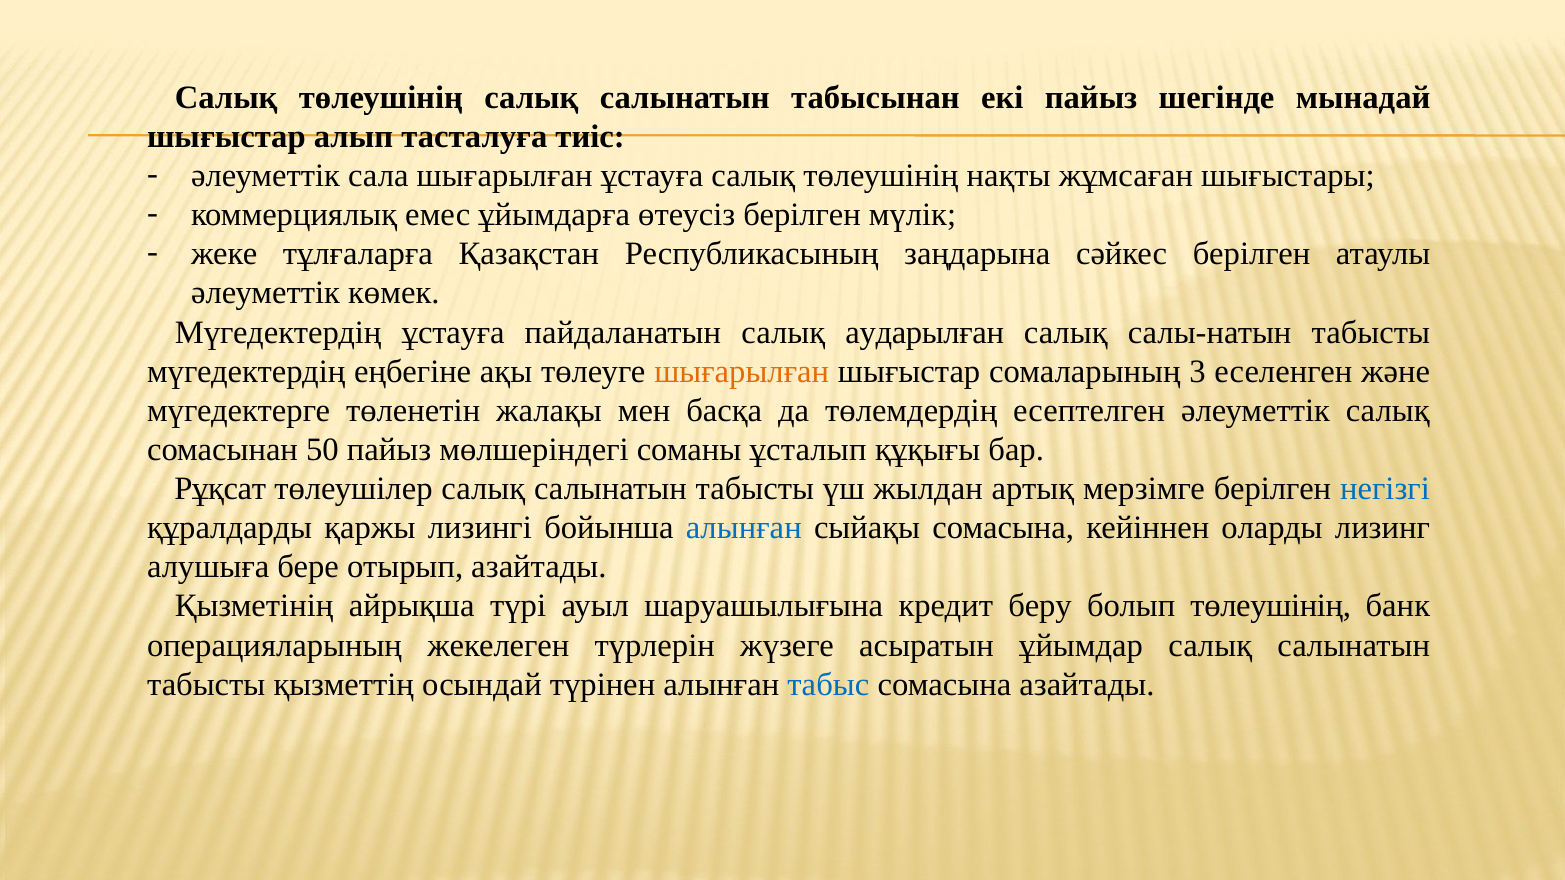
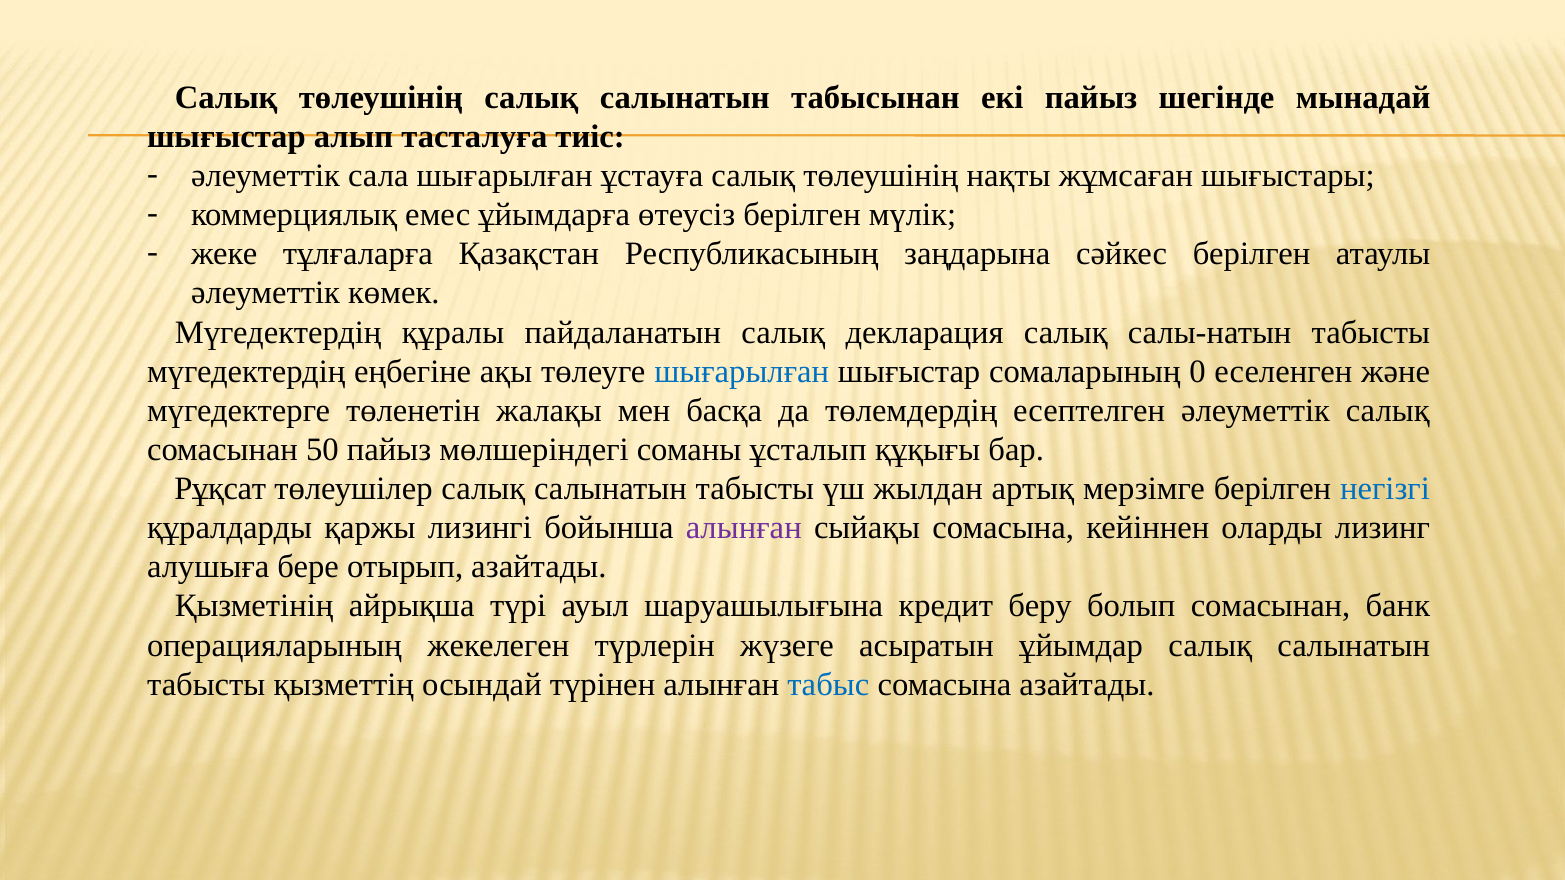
Мүгедектердің ұстауға: ұстауға -> құралы (453, 332)
аударылған: аударылған -> декларация (925, 332)
шығарылған colour: orange -> blue (742, 372)
3: 3 -> 0 (1198, 372)
алынған colour: blue -> purple (744, 528)
болып төлеушінің: төлеушінің -> сомасынан (1271, 606)
